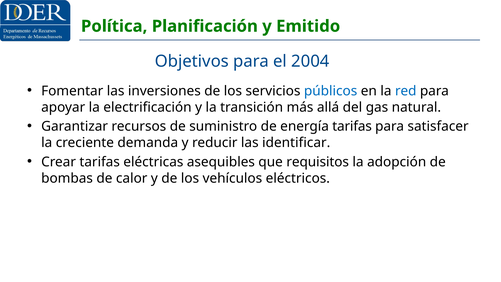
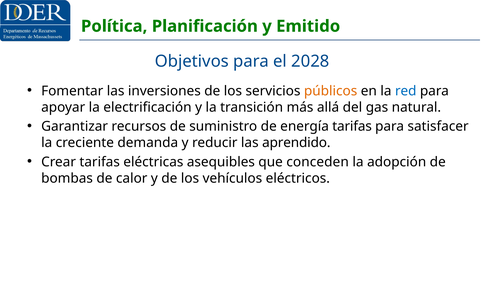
2004: 2004 -> 2028 (310, 61)
públicos colour: blue -> orange (331, 91)
identificar: identificar -> aprendido (296, 143)
requisitos: requisitos -> conceden (318, 162)
